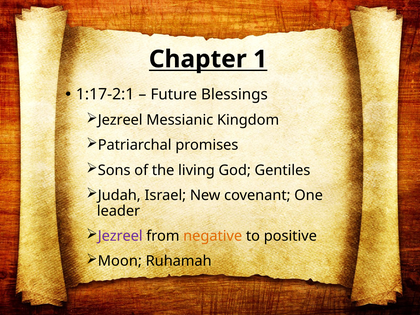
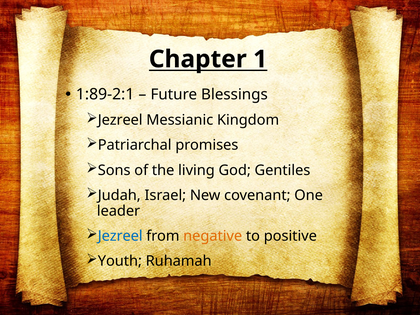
1:17-2:1: 1:17-2:1 -> 1:89-2:1 (105, 94)
Jezreel colour: purple -> blue (120, 236)
Moon: Moon -> Youth (120, 261)
